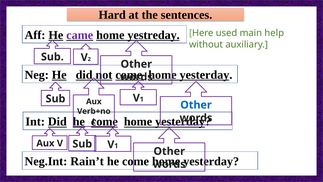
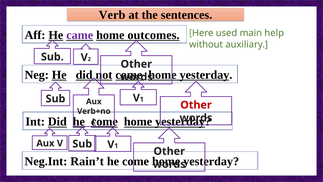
Hard: Hard -> Verb (112, 15)
yestreday: yestreday -> outcomes (153, 35)
Other colour: blue -> red (196, 105)
